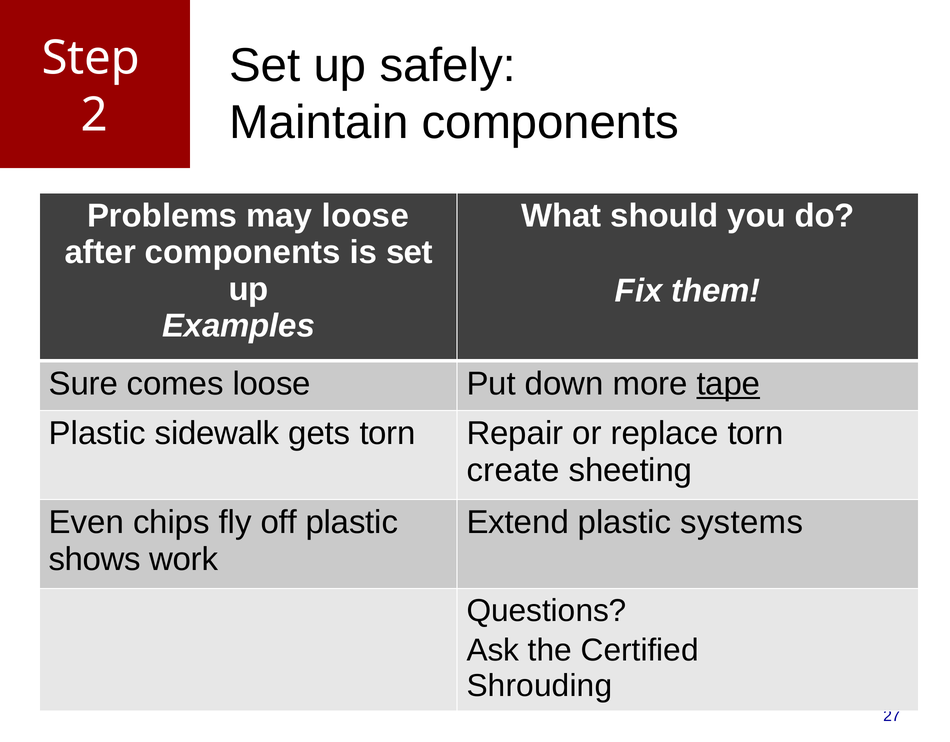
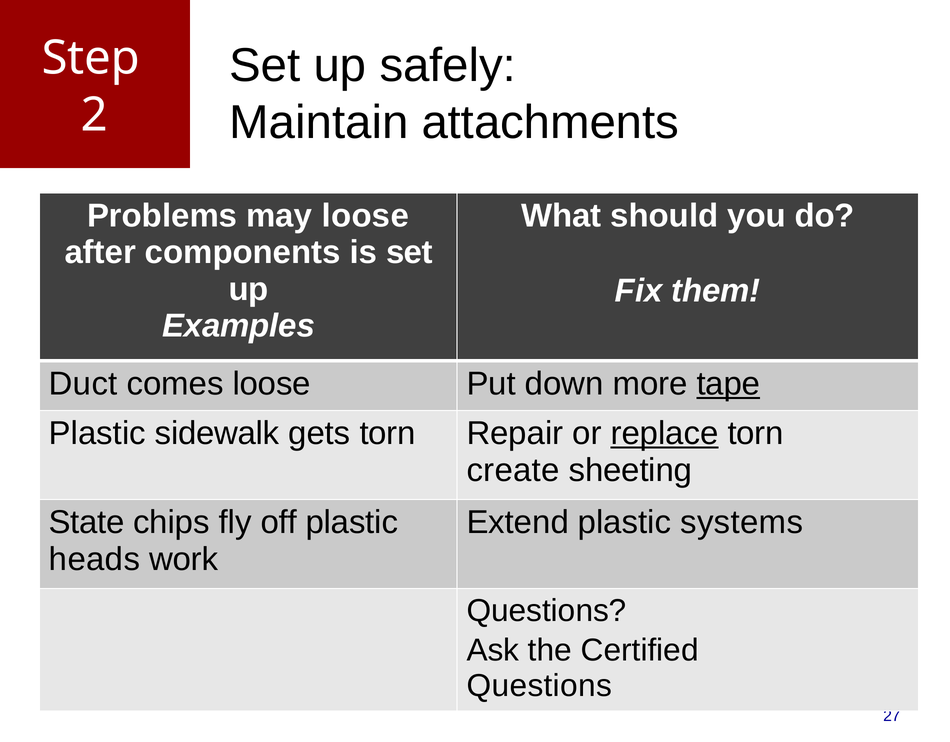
Maintain components: components -> attachments (550, 123)
Sure: Sure -> Duct (83, 384)
replace underline: none -> present (665, 433)
Even: Even -> State (87, 522)
shows: shows -> heads (94, 559)
Shrouding: Shrouding -> Questions (539, 685)
